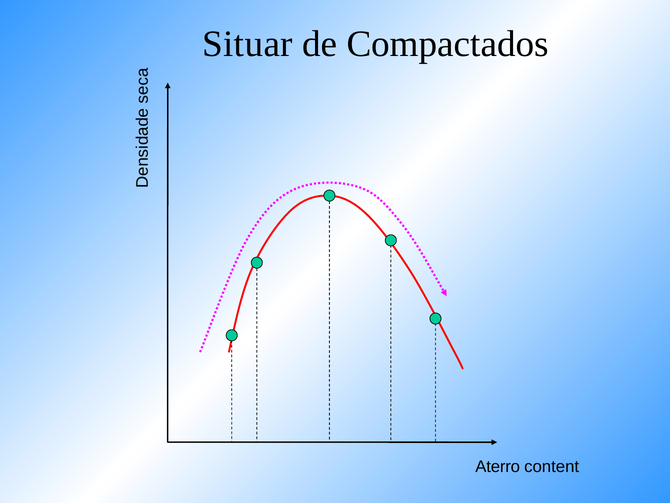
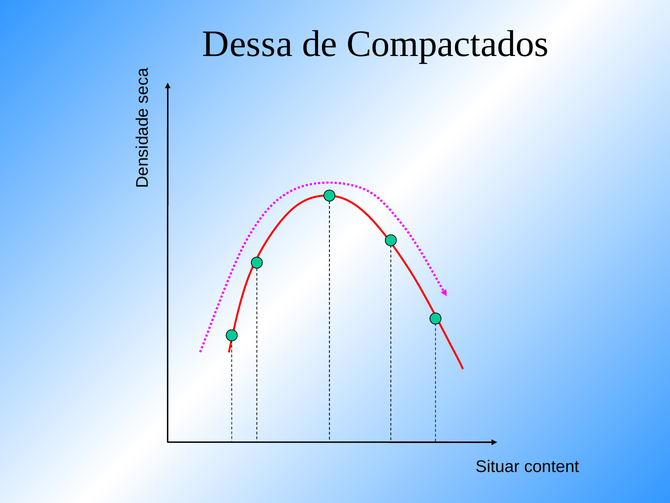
Situar: Situar -> Dessa (247, 44)
Aterro: Aterro -> Situar (498, 466)
